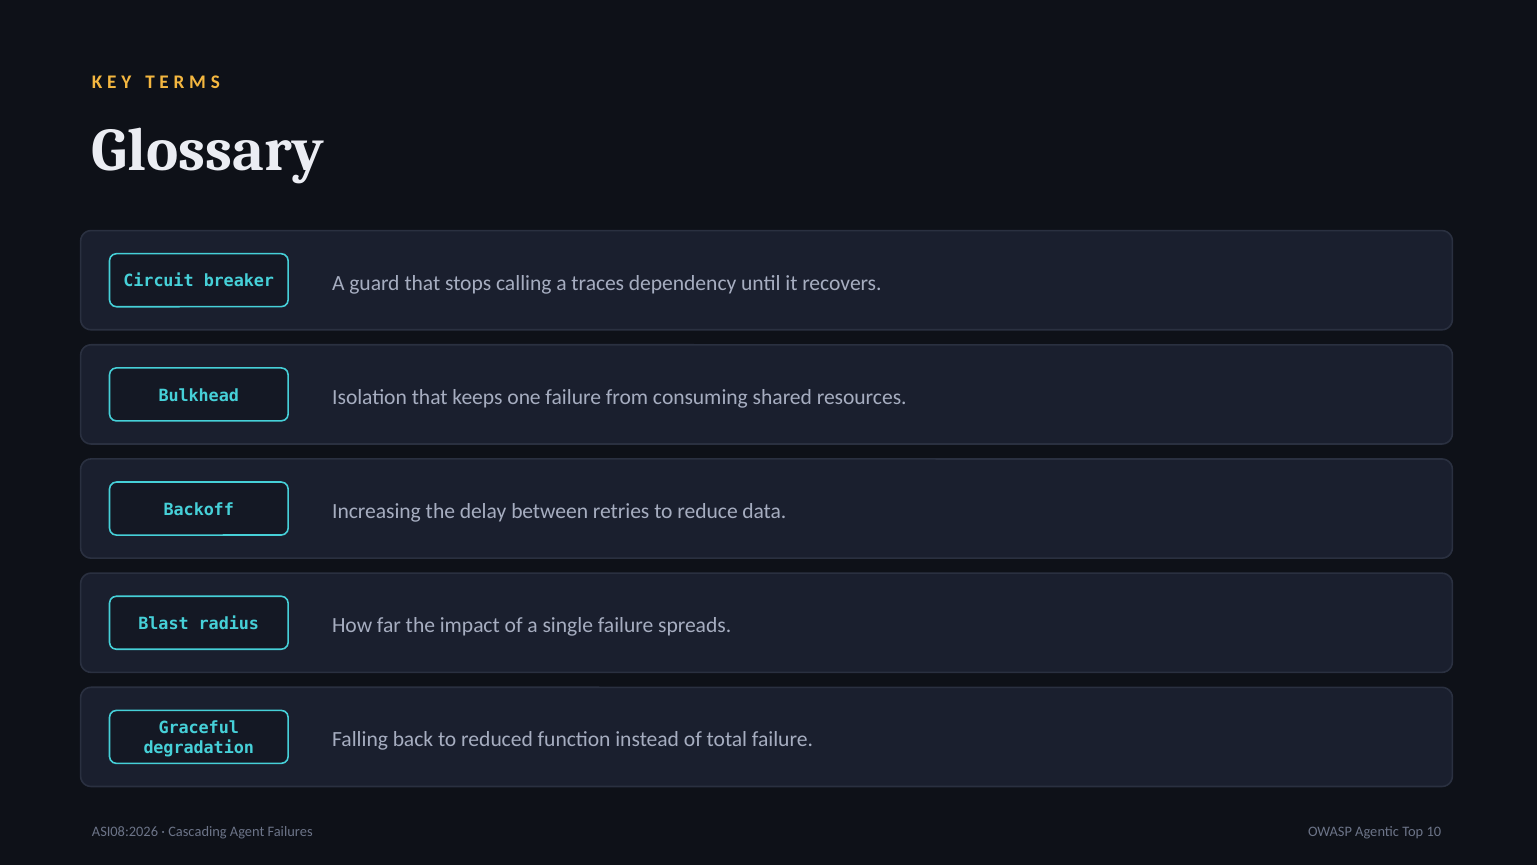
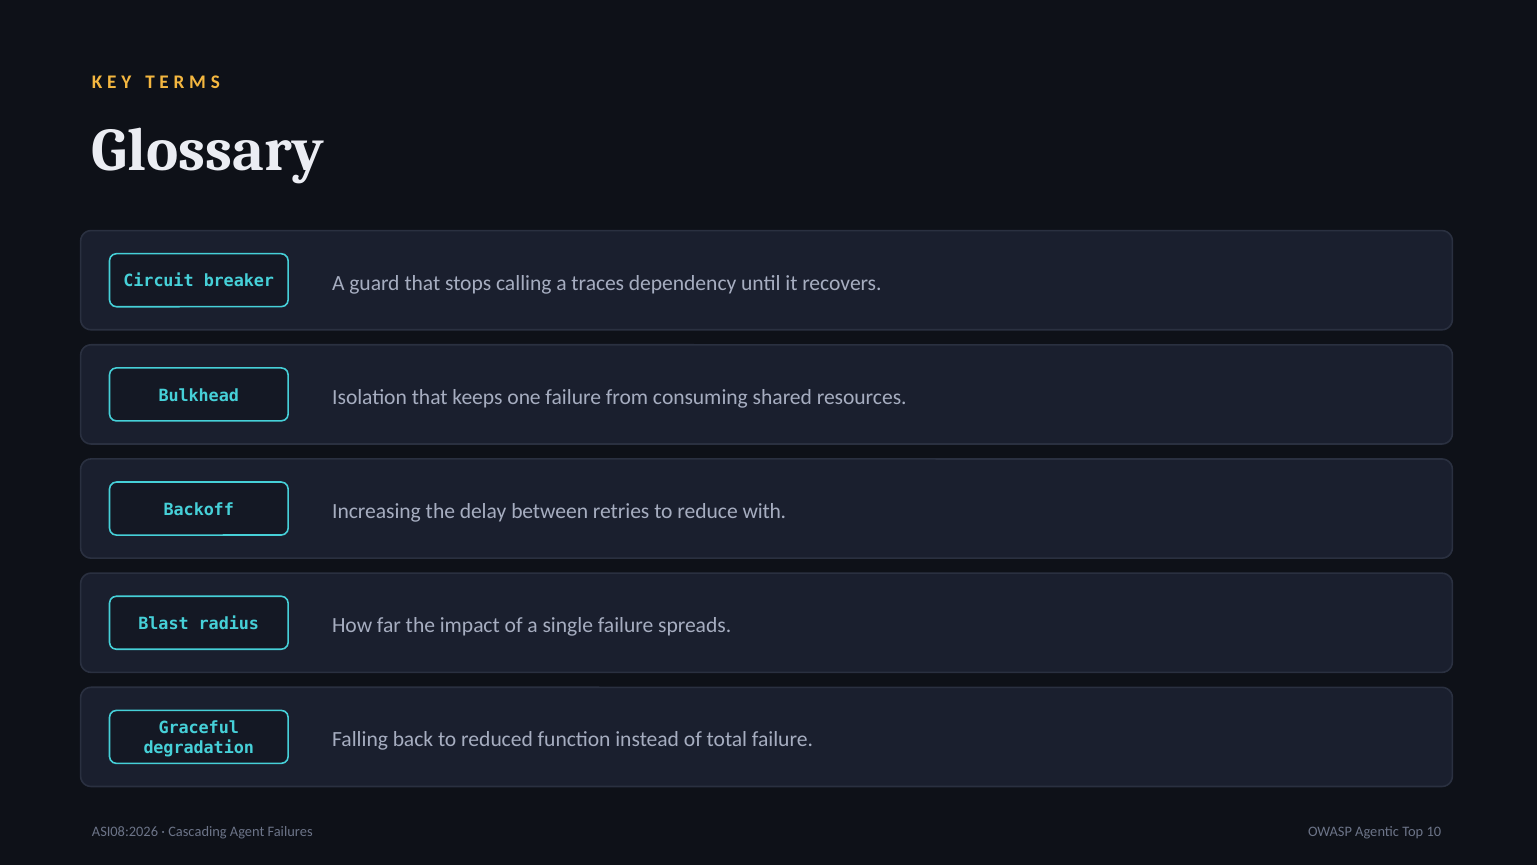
data: data -> with (764, 511)
